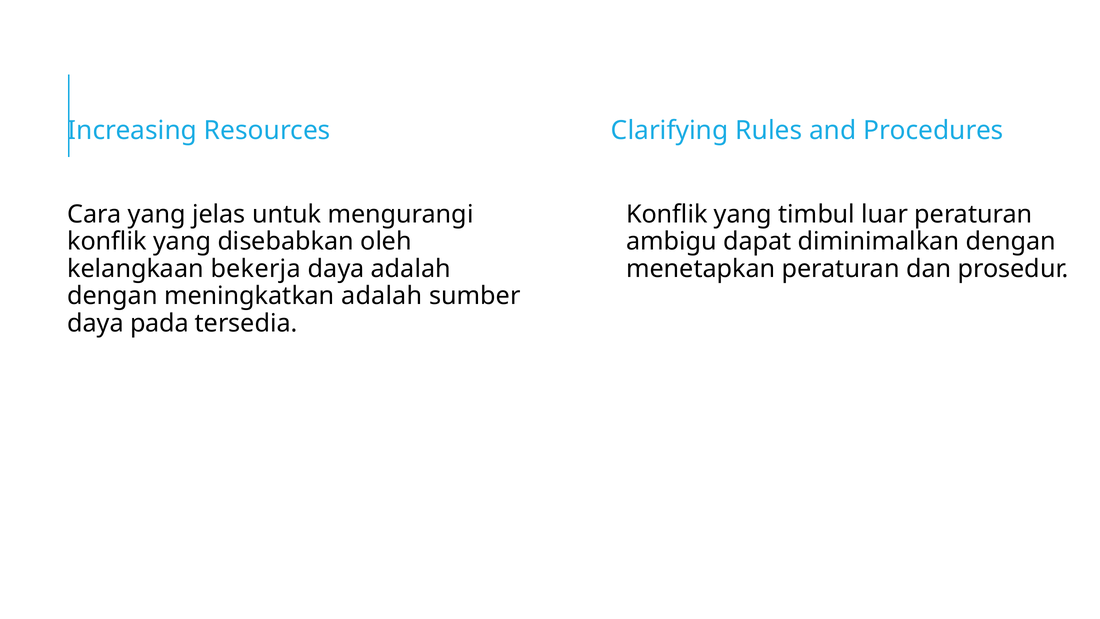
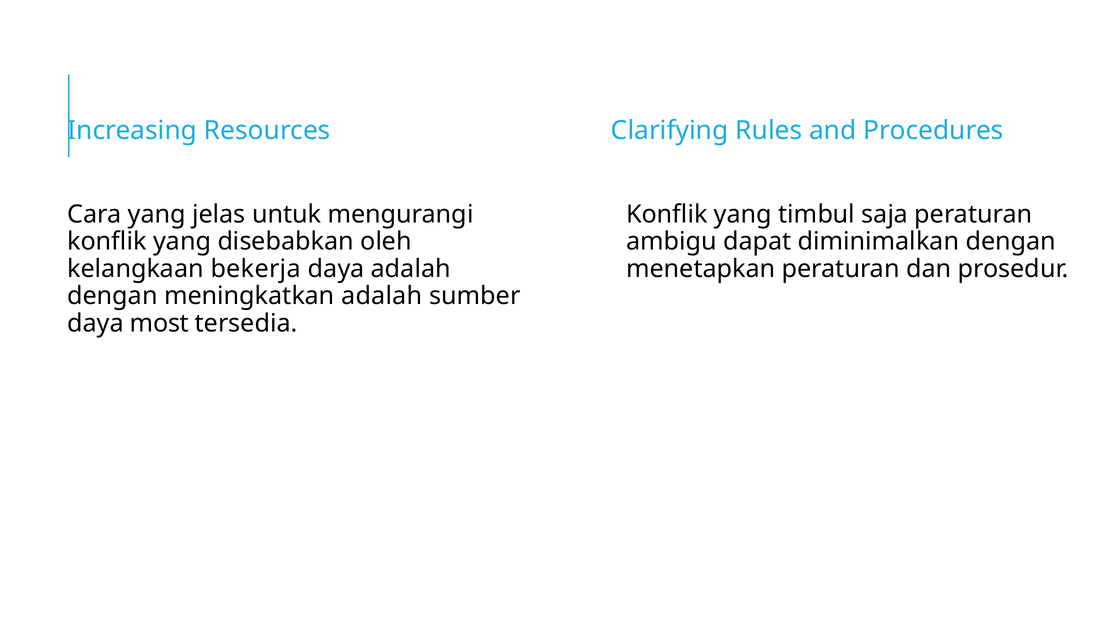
luar: luar -> saja (885, 214)
pada: pada -> most (159, 323)
